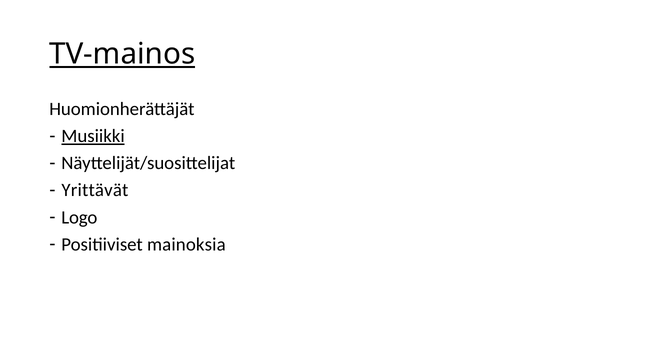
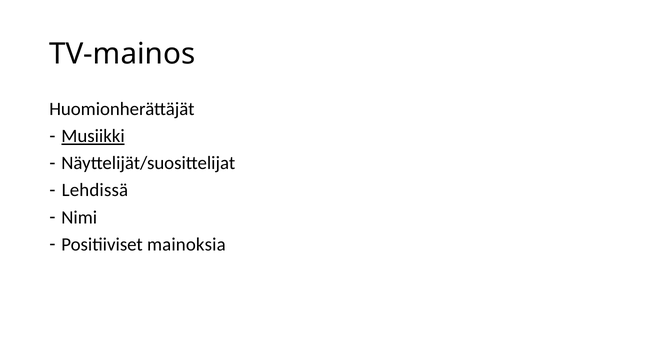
TV-mainos underline: present -> none (122, 54)
Yrittävät: Yrittävät -> Lehdissä (95, 190)
Logo: Logo -> Nimi (79, 218)
